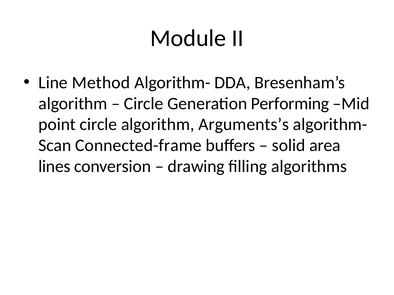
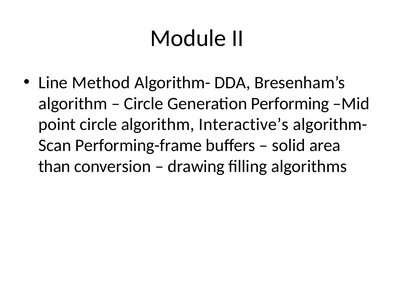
Arguments’s: Arguments’s -> Interactive’s (244, 125)
Connected-frame: Connected-frame -> Performing-frame (139, 146)
lines: lines -> than (54, 167)
